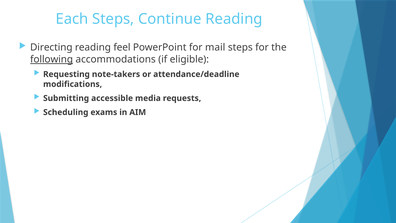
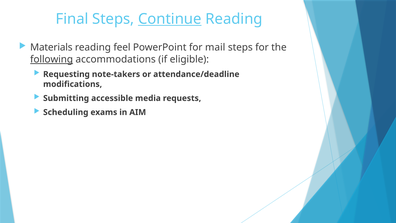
Each: Each -> Final (72, 19)
Continue underline: none -> present (170, 19)
Directing: Directing -> Materials (51, 47)
